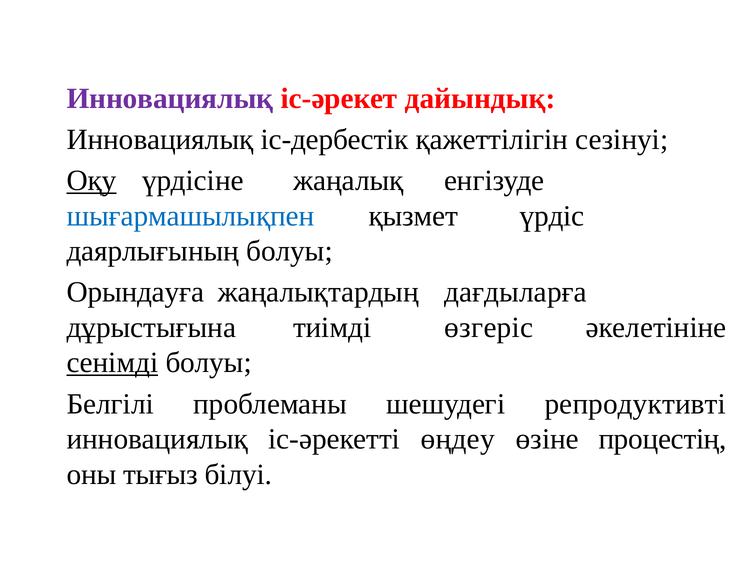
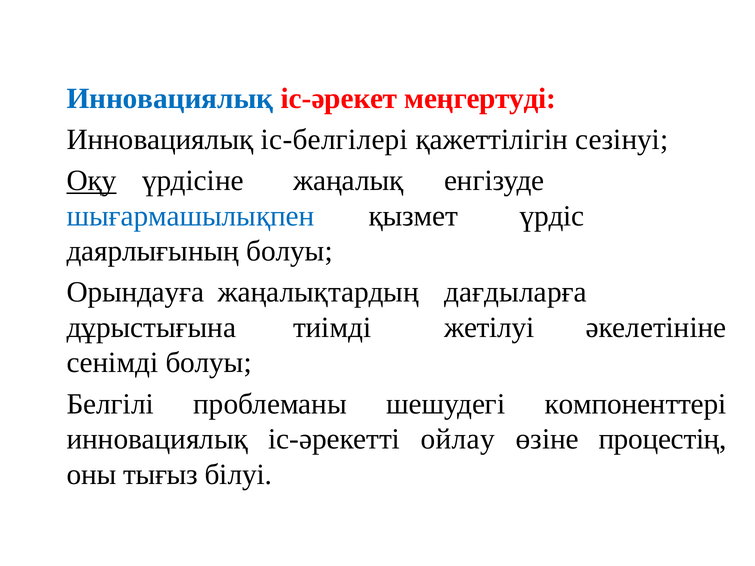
Инновациялық colour: purple -> blue (170, 98)
дайындық: дайындық -> меңгертуді (480, 98)
іс-дербестік: іс-дербестік -> іс-белгілері (334, 140)
өзгеріс: өзгеріс -> жетілуі (489, 328)
сенімді underline: present -> none (112, 363)
репродуктивті: репродуктивті -> компоненттері (635, 404)
өңдеу: өңдеу -> ойлау (458, 439)
